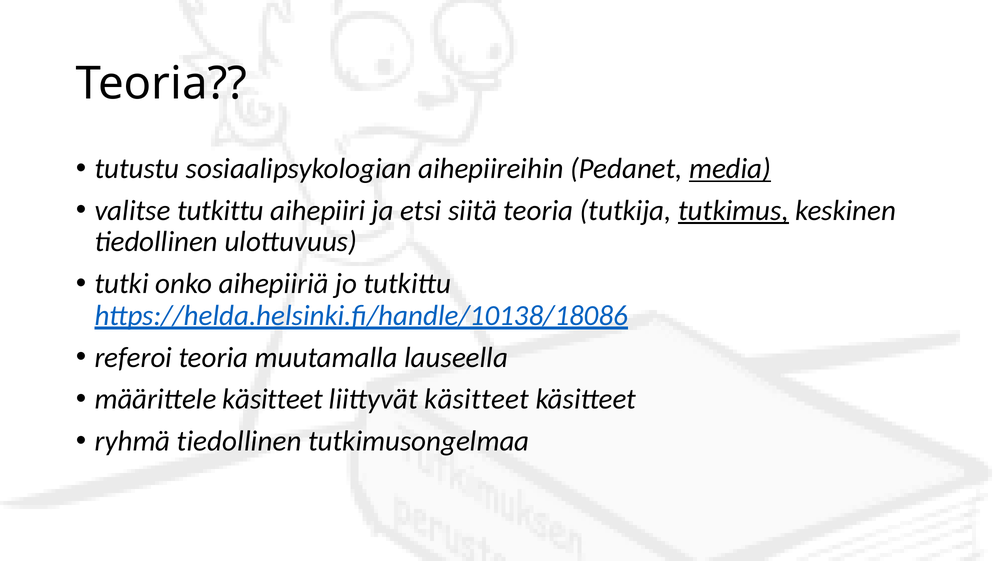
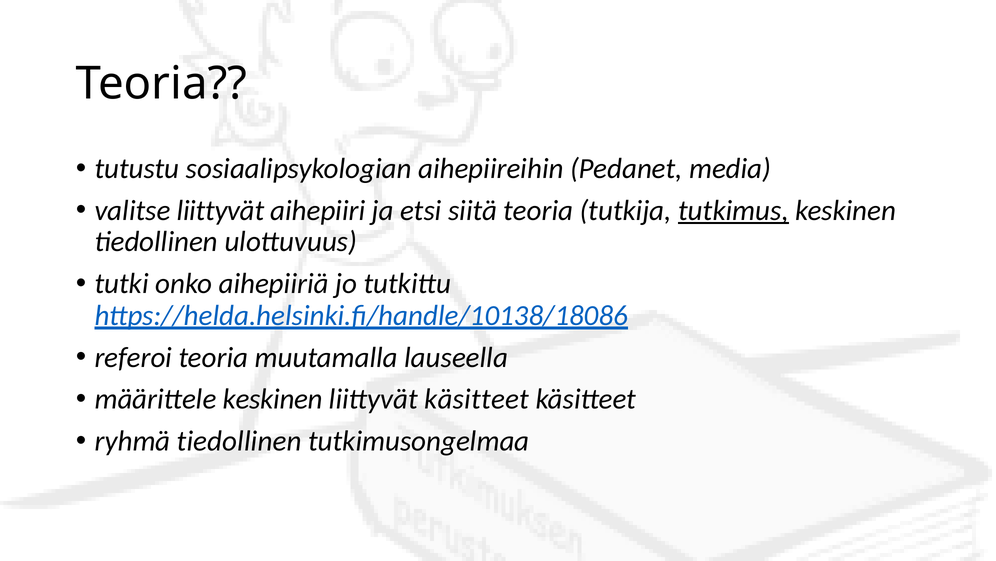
media underline: present -> none (730, 168)
valitse tutkittu: tutkittu -> liittyvät (221, 210)
määrittele käsitteet: käsitteet -> keskinen (273, 399)
